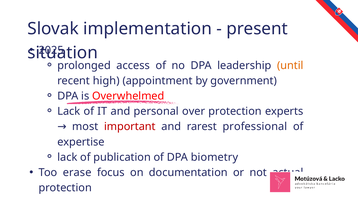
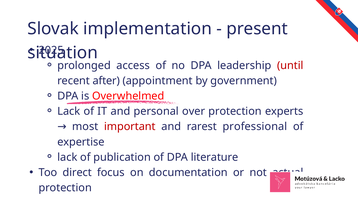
until colour: orange -> red (290, 66)
high: high -> after (106, 81)
biometry: biometry -> literature (215, 158)
erase: erase -> direct (77, 173)
